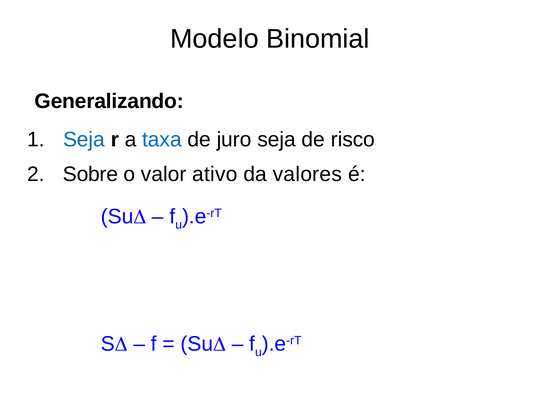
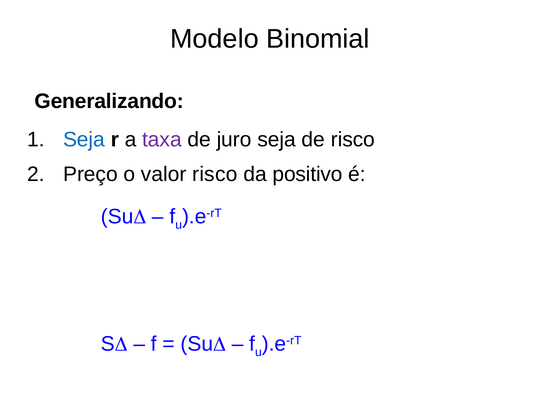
taxa colour: blue -> purple (162, 140)
Sobre: Sobre -> Preço (90, 174)
valor ativo: ativo -> risco (215, 174)
valores: valores -> positivo (308, 174)
